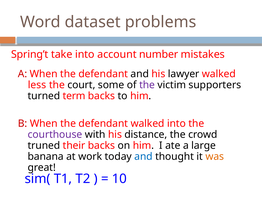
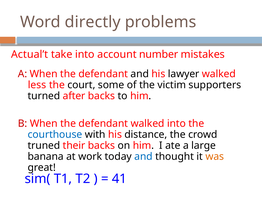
dataset: dataset -> directly (93, 22)
Spring’t: Spring’t -> Actual’t (30, 54)
the colour: purple -> black (147, 85)
term: term -> after (74, 96)
courthouse colour: purple -> blue (55, 134)
10: 10 -> 41 (119, 178)
